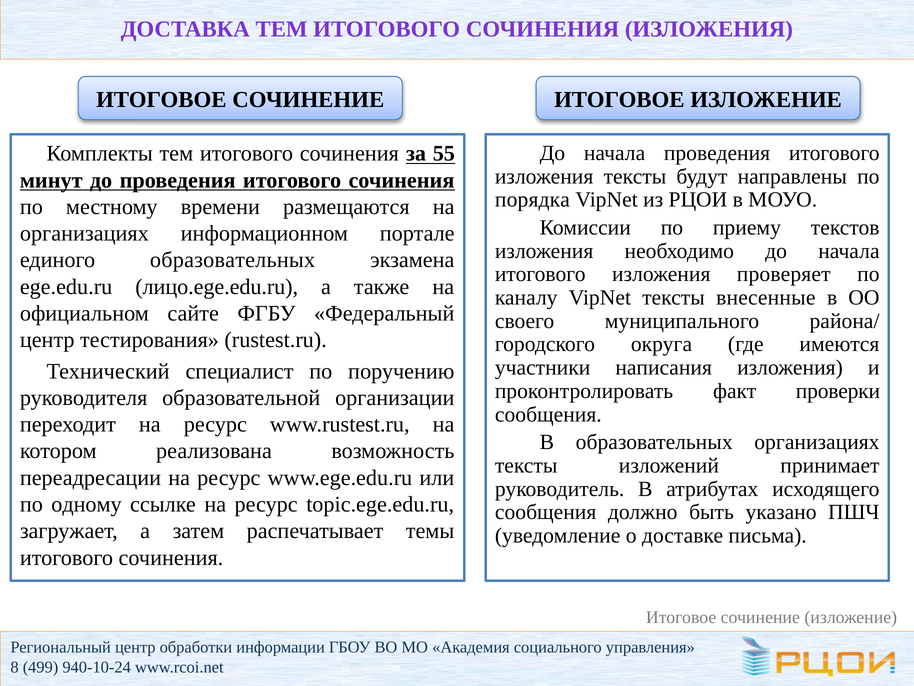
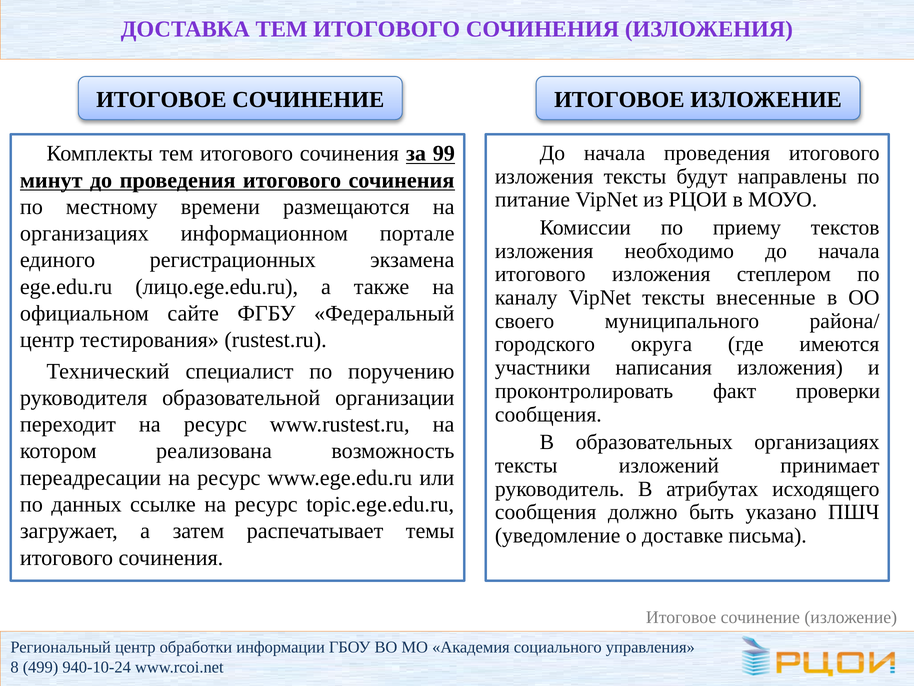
55: 55 -> 99 (444, 153)
порядка: порядка -> питание (532, 200)
единого образовательных: образовательных -> регистрационных (233, 260)
проверяет: проверяет -> степлером (784, 274)
одному: одному -> данных (87, 504)
